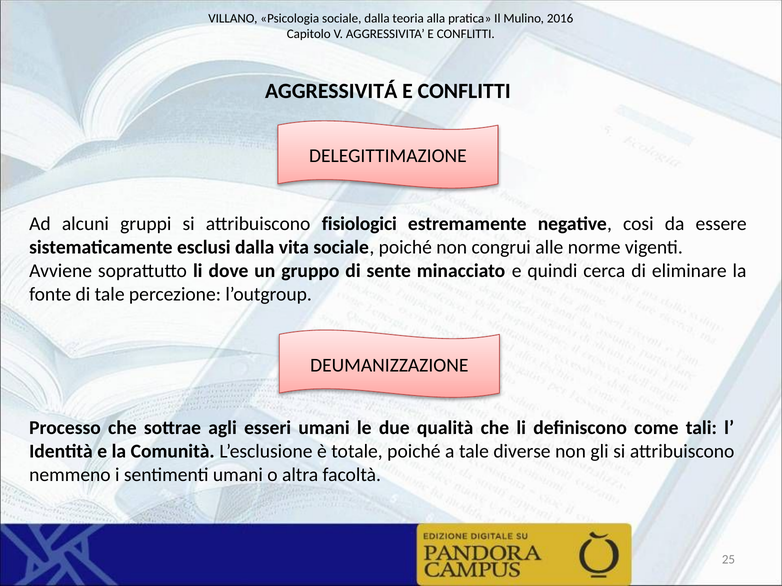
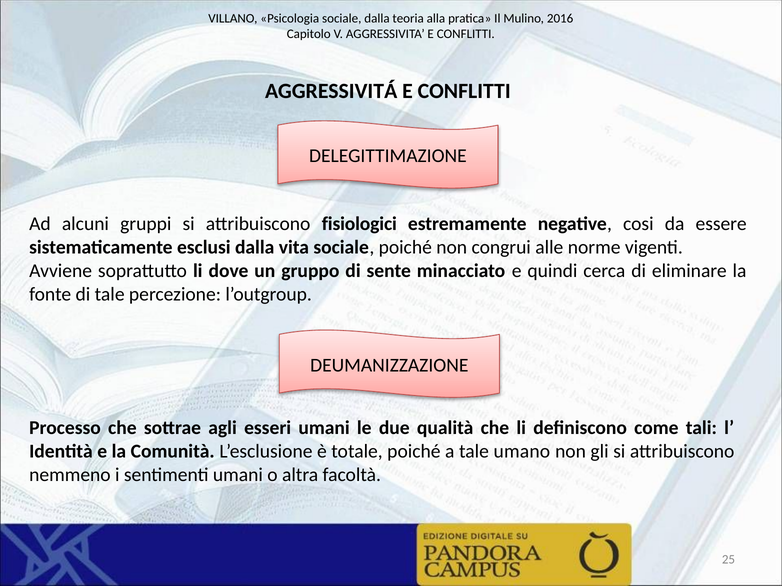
diverse: diverse -> umano (522, 452)
